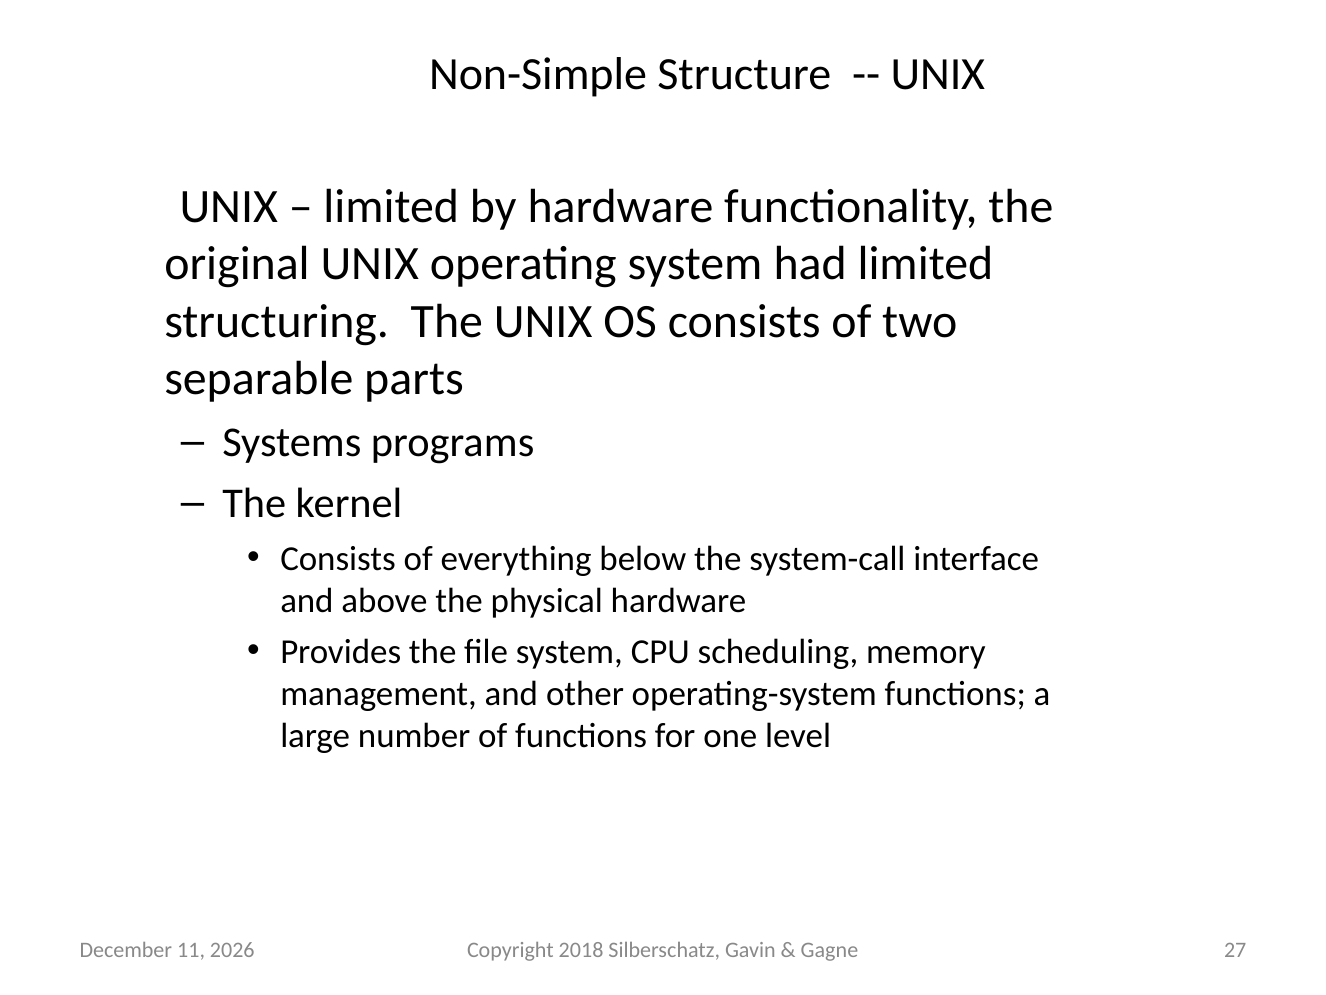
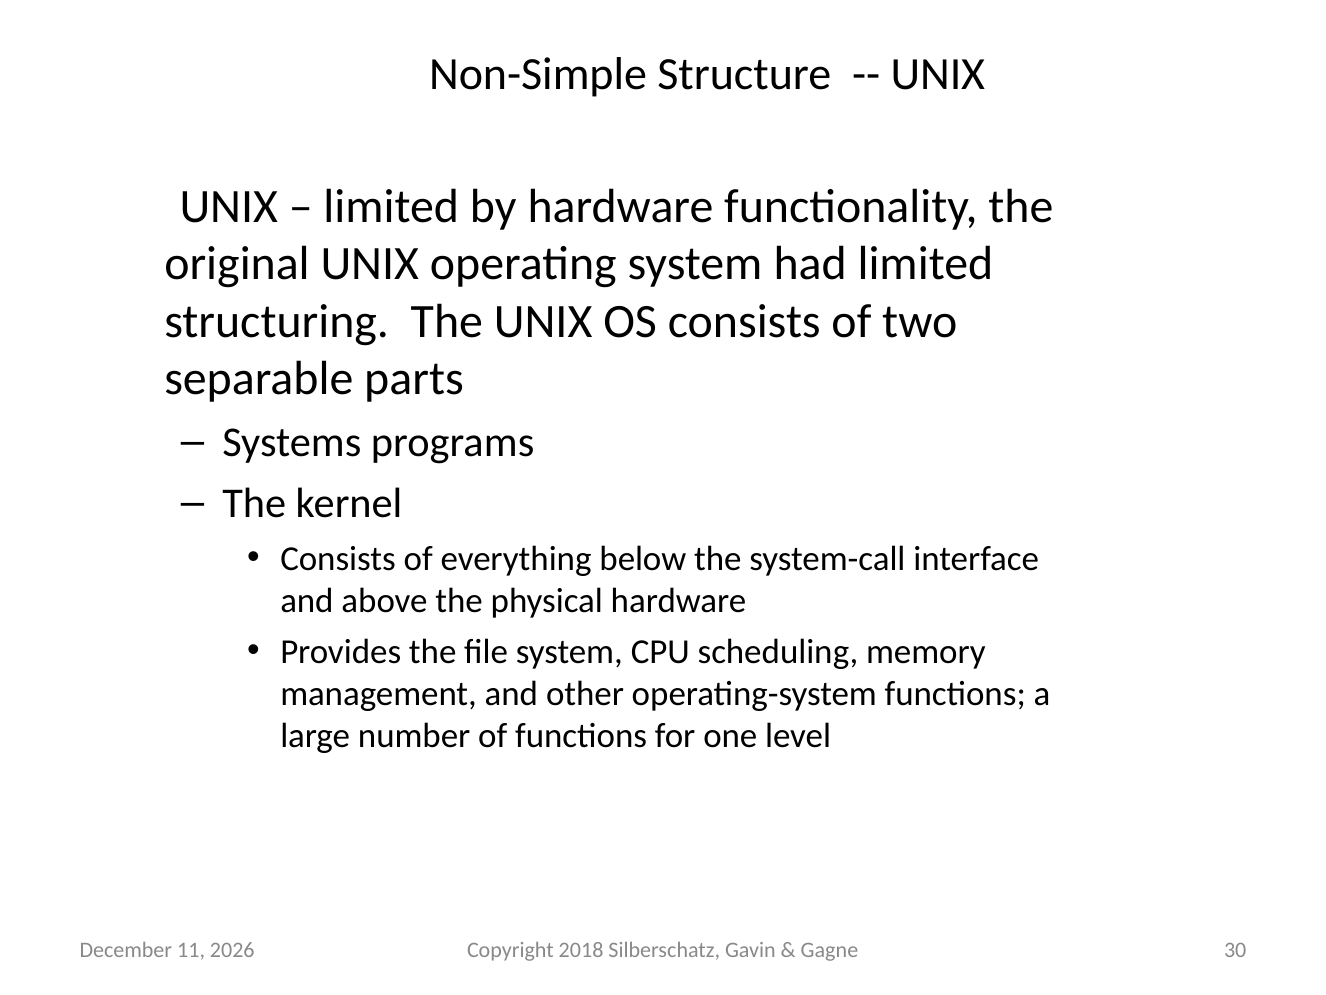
27: 27 -> 30 (1235, 950)
